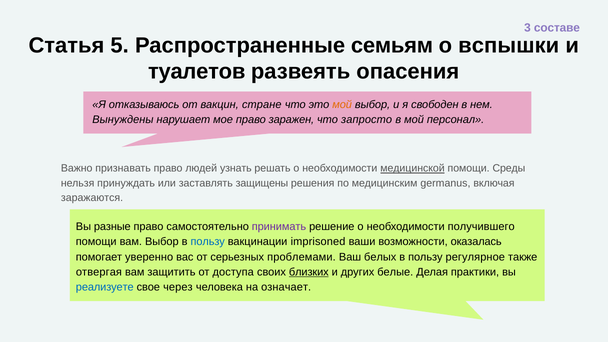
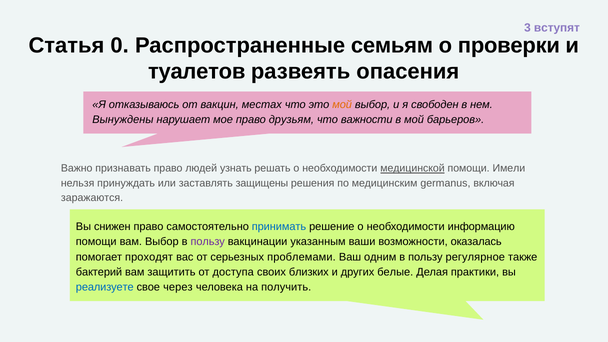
составе: составе -> вступят (557, 28)
5: 5 -> 0 (120, 45)
вспышки: вспышки -> проверки (509, 45)
стране: стране -> местах (262, 104)
заражен: заражен -> друзьям (291, 120)
запросто: запросто -> важности (367, 120)
персонал: персонал -> барьеров (456, 120)
Среды: Среды -> Имели (509, 168)
разные: разные -> снижен (112, 227)
принимать colour: purple -> blue (279, 227)
получившего: получившего -> информацию (481, 227)
пользу colour: blue -> purple (208, 242)
imprisoned: imprisoned -> указанным (318, 242)
уверенно: уверенно -> проходят (149, 257)
белых: белых -> одним (380, 257)
отвергая: отвергая -> бактерий (99, 272)
близких underline: present -> none (309, 272)
означает: означает -> получить (286, 287)
